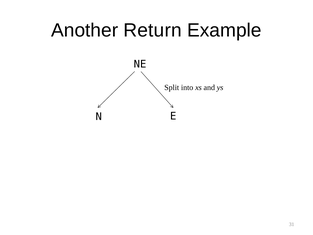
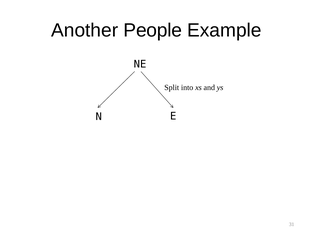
Return: Return -> People (153, 30)
